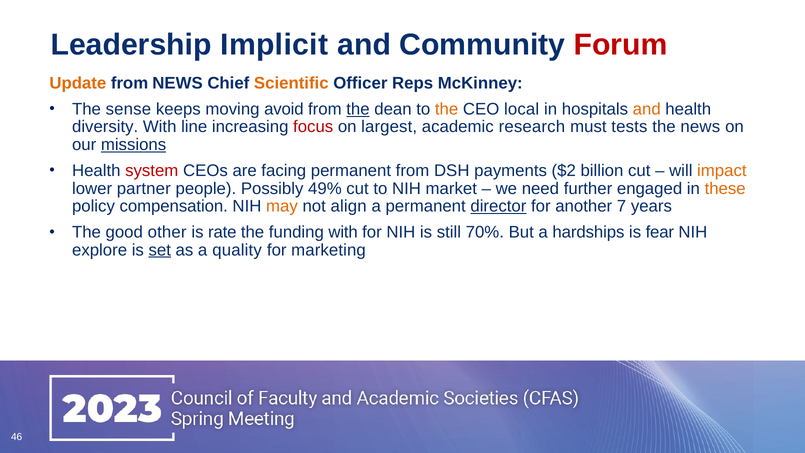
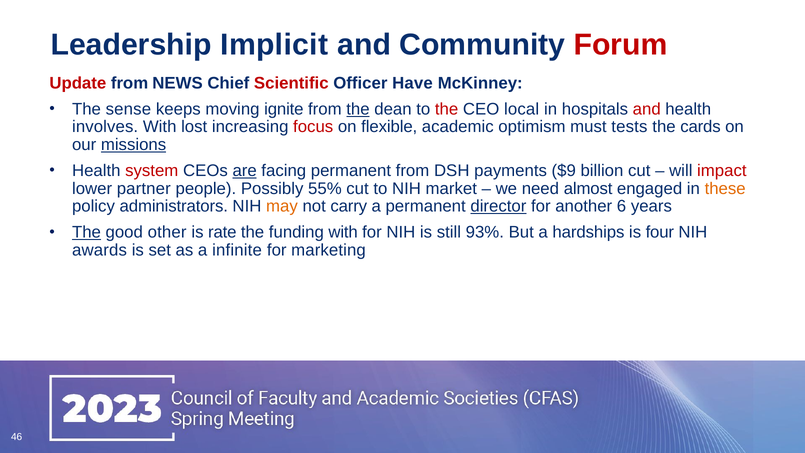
Update colour: orange -> red (78, 83)
Scientific colour: orange -> red (291, 83)
Reps: Reps -> Have (412, 83)
avoid: avoid -> ignite (284, 109)
the colour: orange -> red (447, 109)
and colour: orange -> red (647, 109)
diversity: diversity -> involves (105, 127)
line: line -> lost (194, 127)
largest: largest -> flexible (389, 127)
research: research -> optimism (532, 127)
the news: news -> cards (700, 127)
are underline: none -> present (245, 171)
$2: $2 -> $9 (564, 171)
impact colour: orange -> red (722, 171)
49%: 49% -> 55% (325, 188)
further: further -> almost (588, 188)
compensation: compensation -> administrators (174, 206)
align: align -> carry (349, 206)
7: 7 -> 6 (622, 206)
The underline: none -> present (86, 232)
70%: 70% -> 93% (485, 232)
fear: fear -> four (660, 232)
explore: explore -> awards (99, 250)
set underline: present -> none (160, 250)
quality: quality -> infinite (237, 250)
